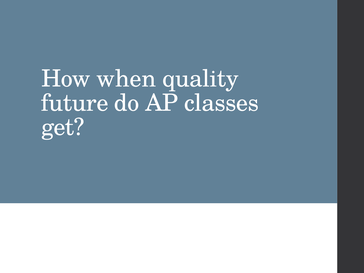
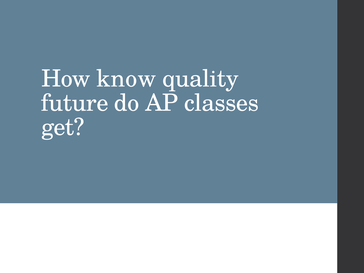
when: when -> know (126, 79)
